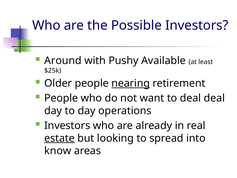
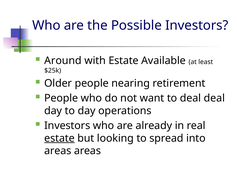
with Pushy: Pushy -> Estate (124, 61)
nearing underline: present -> none (131, 83)
know: know -> areas (58, 151)
